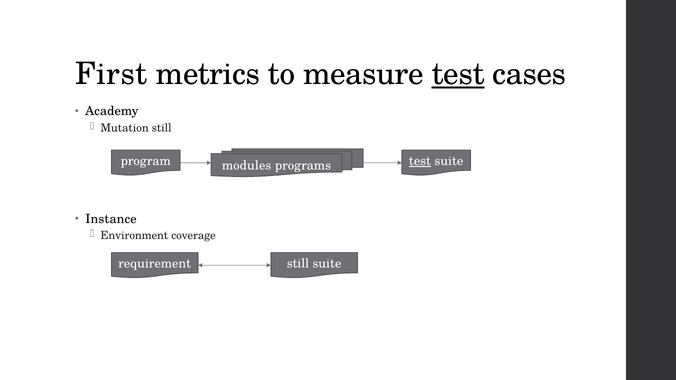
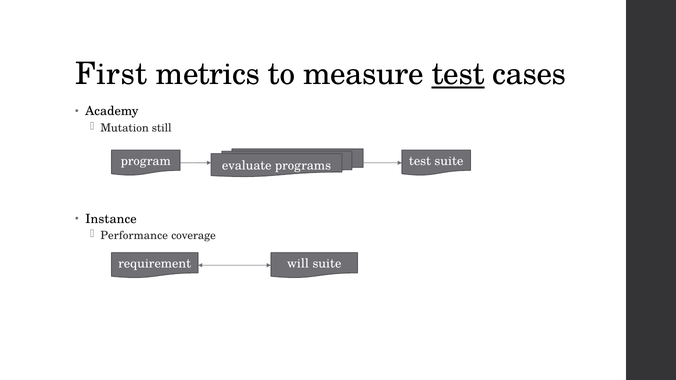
modules: modules -> evaluate (247, 166)
test underline: present -> none (420, 161)
Environment: Environment -> Performance (134, 236)
requirement still: still -> will (298, 264)
